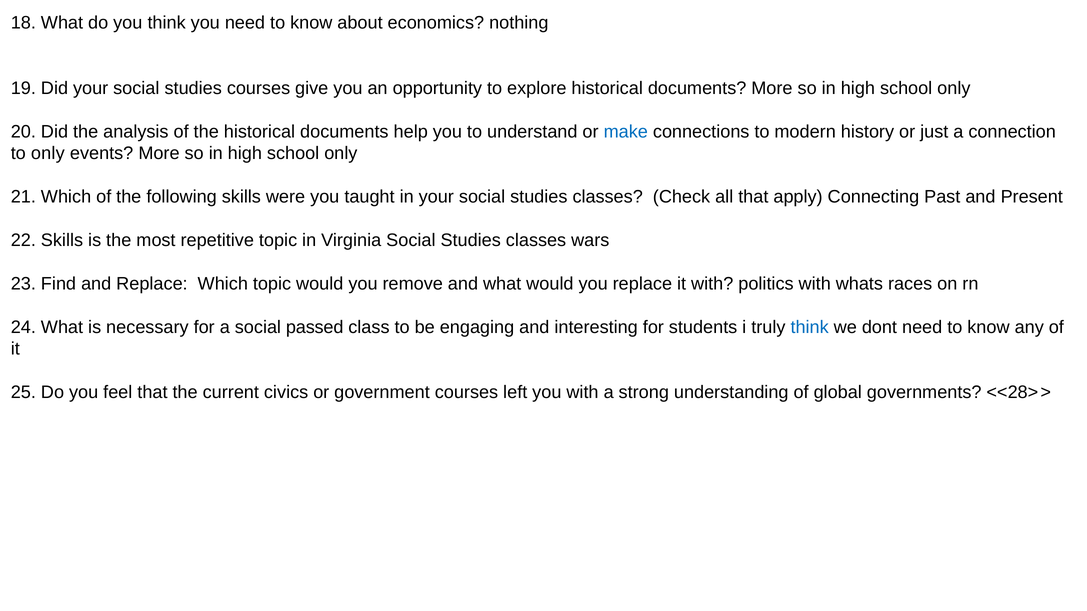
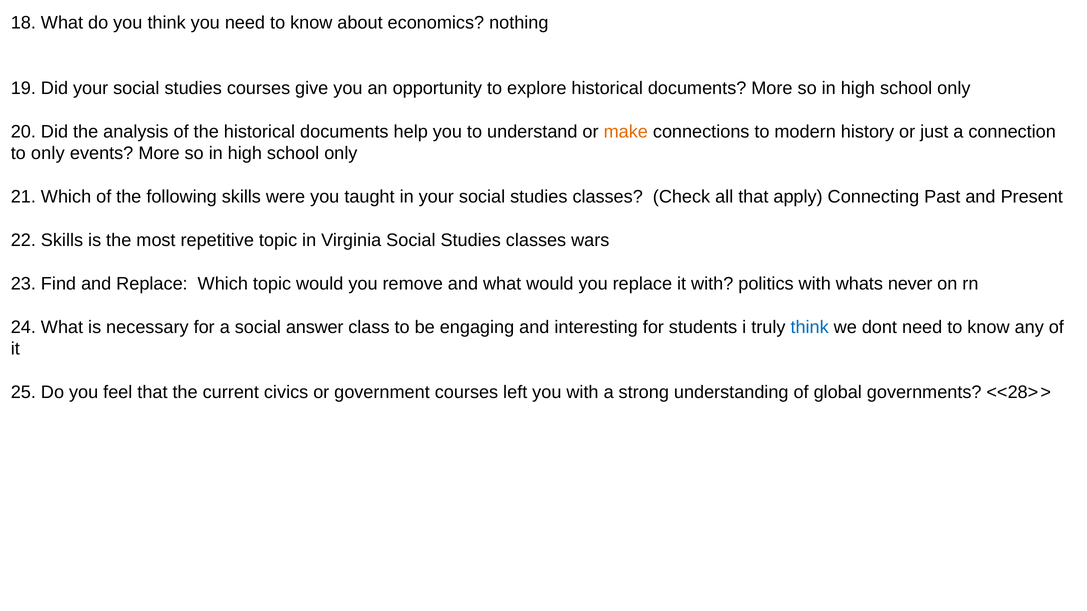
make colour: blue -> orange (626, 132)
races: races -> never (910, 284)
passed: passed -> answer (315, 327)
